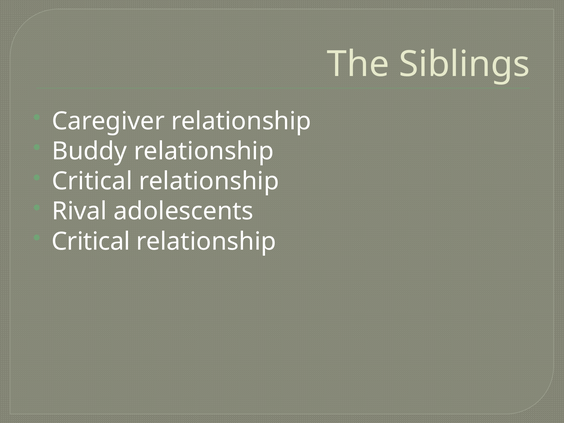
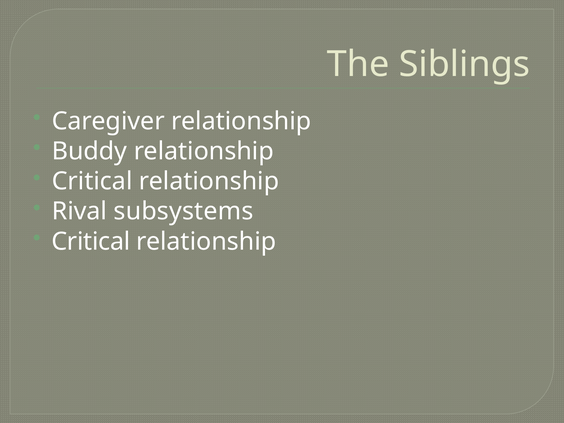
adolescents: adolescents -> subsystems (183, 211)
